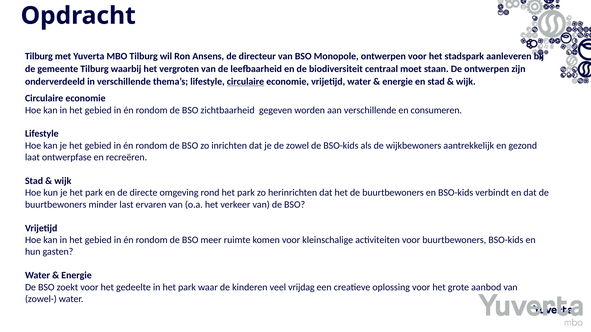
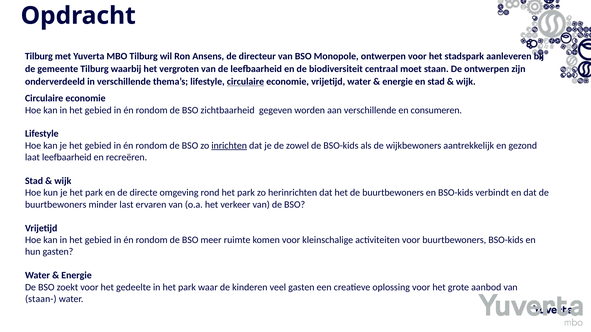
inrichten underline: none -> present (229, 146)
laat ontwerpfase: ontwerpfase -> leefbaarheid (67, 158)
veel vrijdag: vrijdag -> gasten (301, 287)
zowel-: zowel- -> staan- (41, 299)
